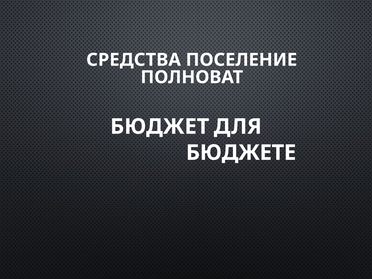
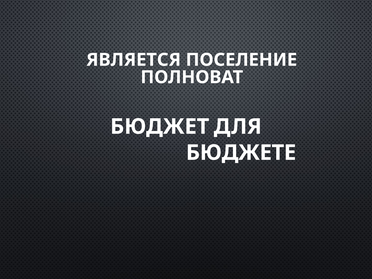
СРЕДСТВА: СРЕДСТВА -> ЯВЛЯЕТСЯ (134, 60)
